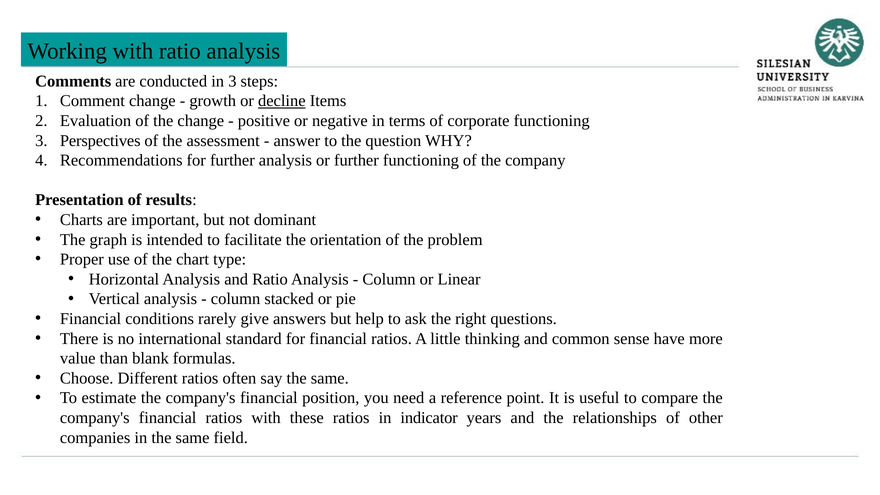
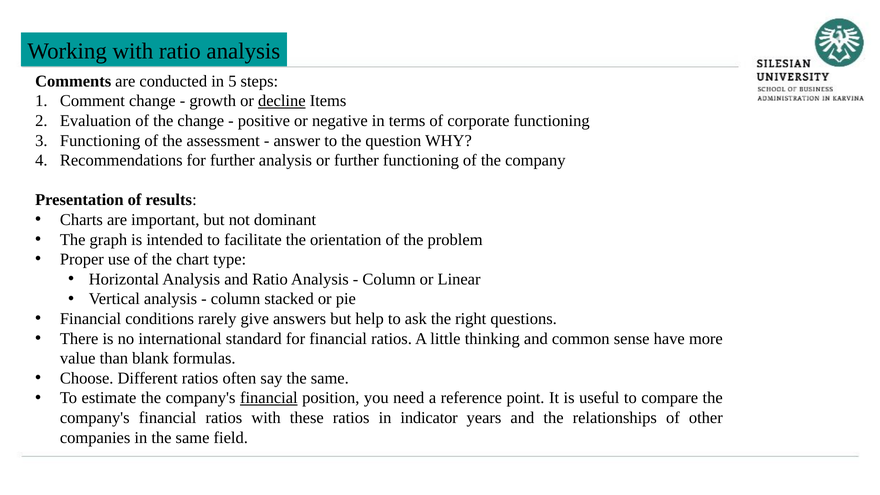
in 3: 3 -> 5 (232, 81)
Perspectives: Perspectives -> Functioning (100, 141)
financial underline: none -> present (269, 398)
